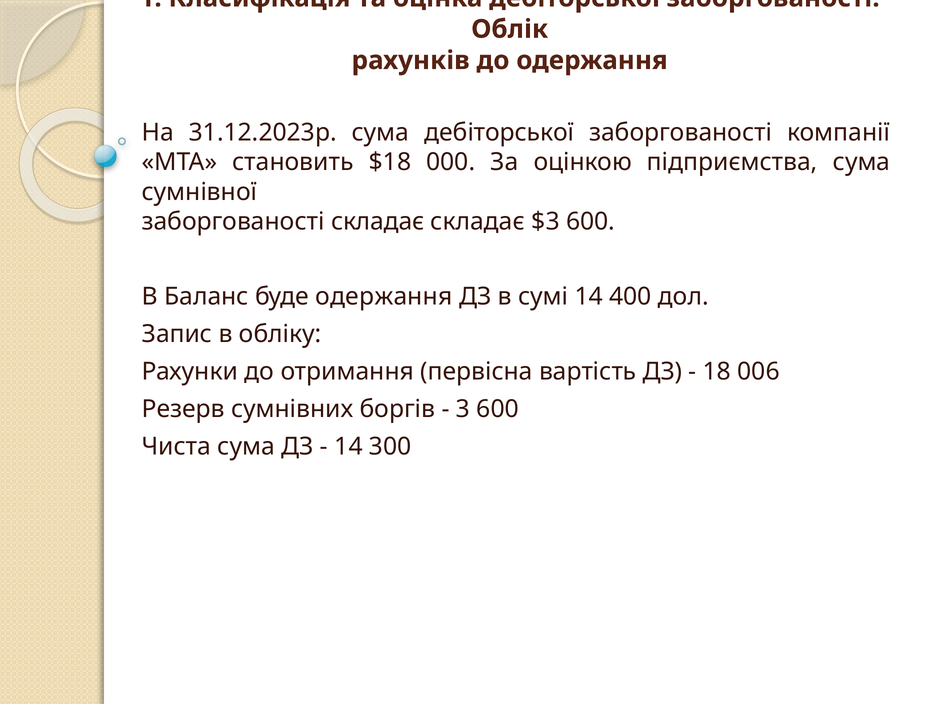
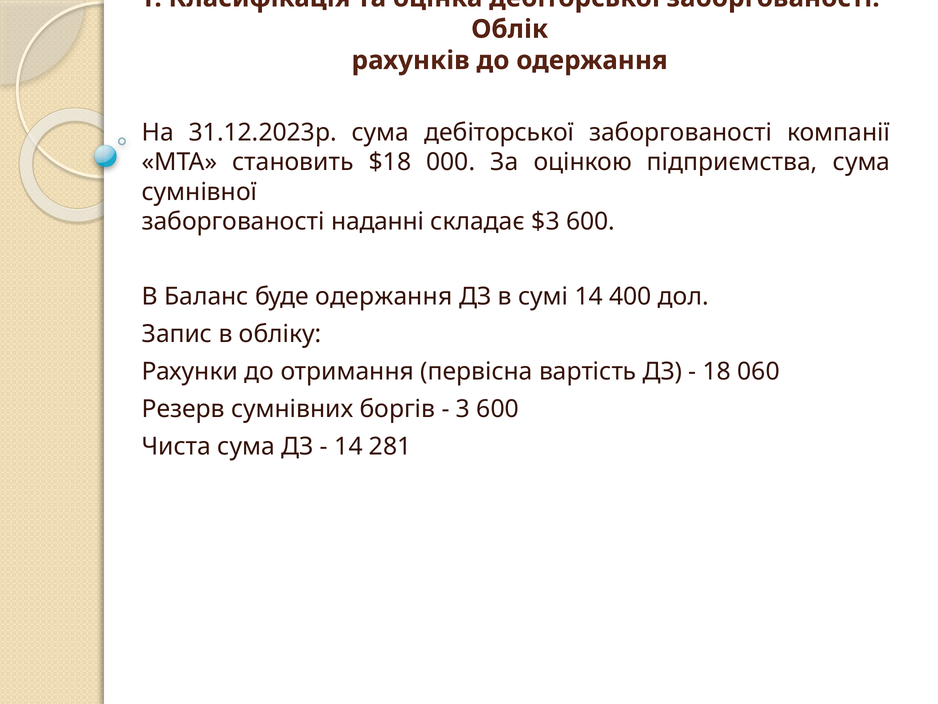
заборгованості складає: складає -> наданні (378, 221)
006: 006 -> 060 (758, 371)
300: 300 -> 281 (390, 446)
